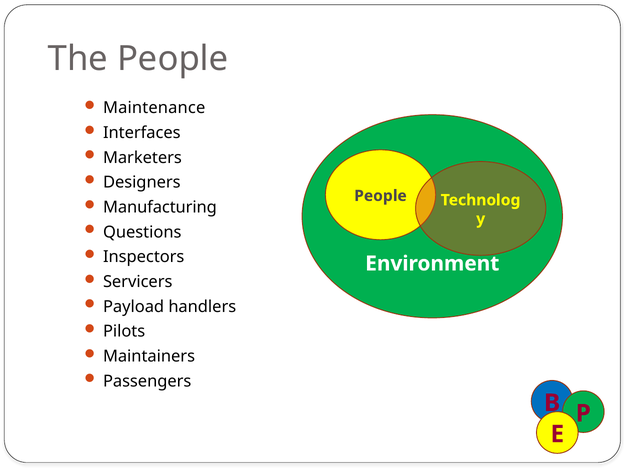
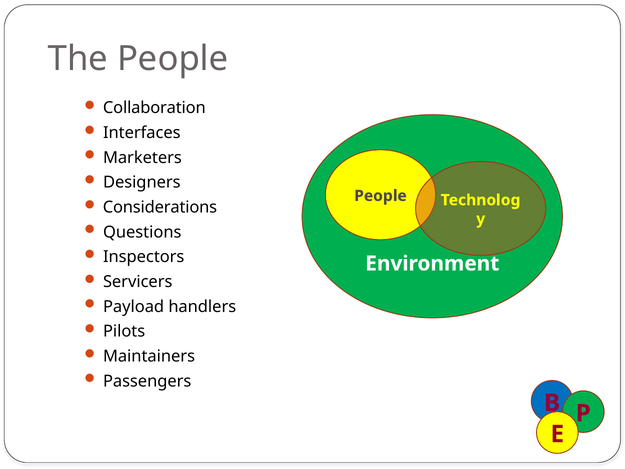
Maintenance: Maintenance -> Collaboration (154, 108)
Manufacturing: Manufacturing -> Considerations (160, 207)
